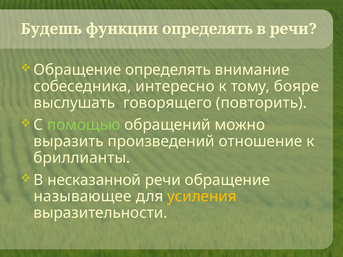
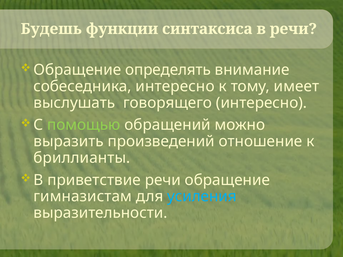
функции определять: определять -> синтаксиса (207, 29)
бояре: бояре -> имеет (296, 86)
говорящего повторить: повторить -> интересно (261, 103)
несказанной: несказанной -> приветствие (94, 180)
называющее: называющее -> гимназистам (83, 197)
усиления colour: yellow -> light blue (202, 197)
